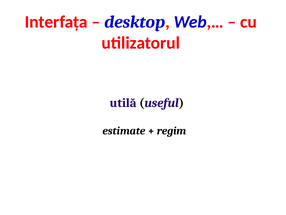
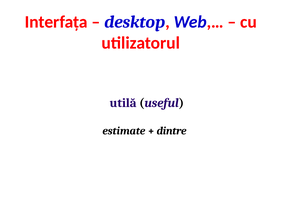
regim: regim -> dintre (172, 131)
